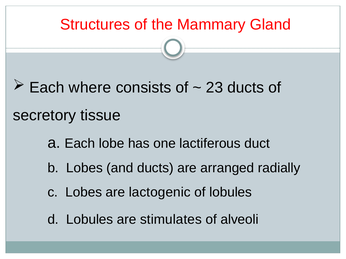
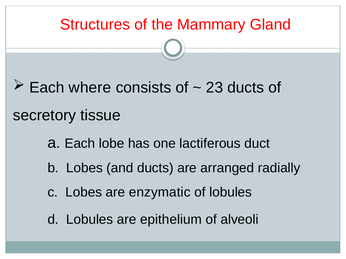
lactogenic: lactogenic -> enzymatic (160, 193)
stimulates: stimulates -> epithelium (171, 220)
